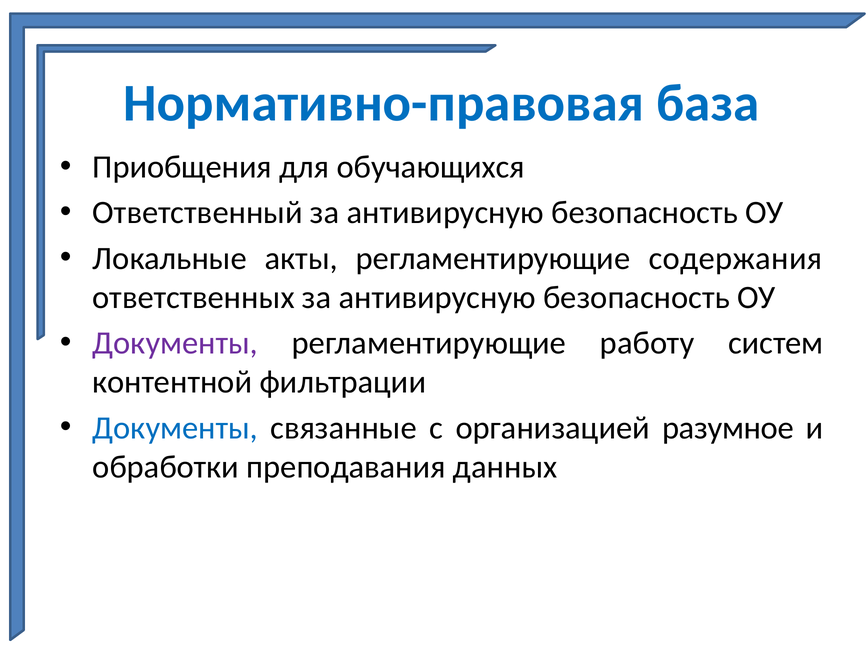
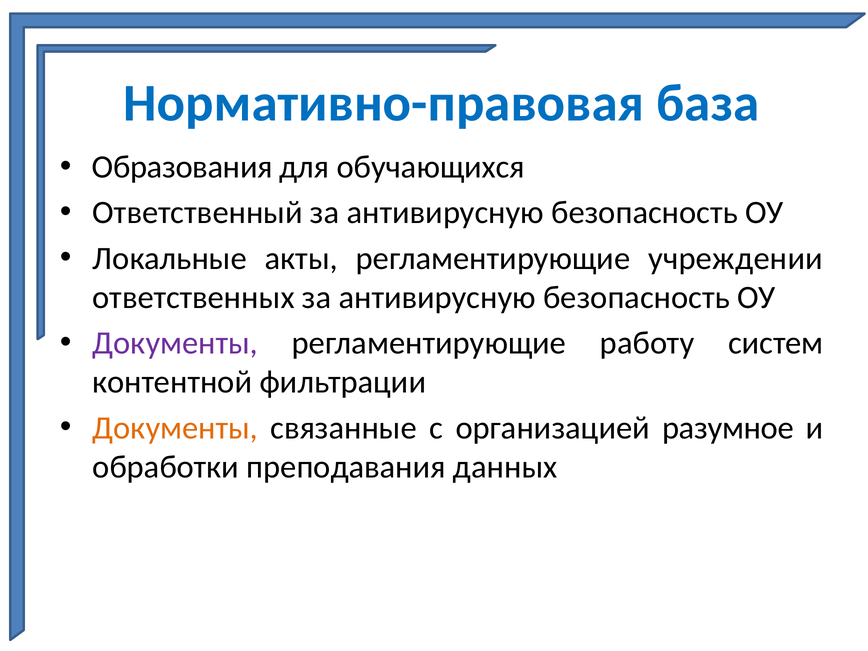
Приобщения: Приобщения -> Образования (182, 167)
содержания: содержания -> учреждении (736, 258)
Документы colour: blue -> orange (175, 428)
